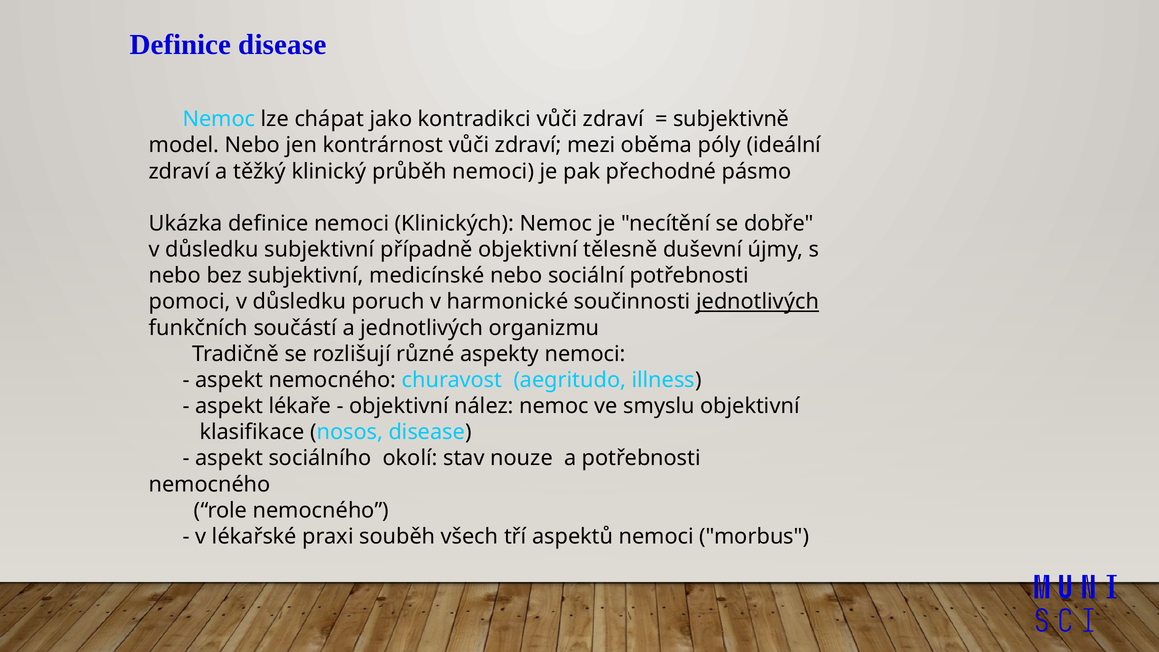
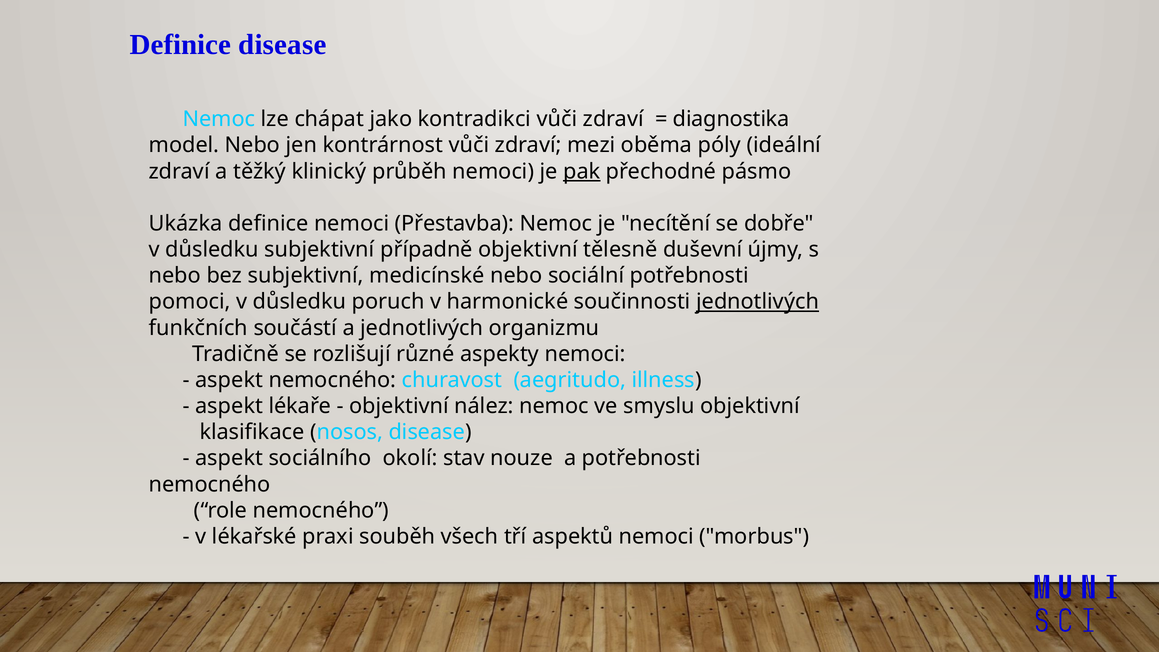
subjektivně: subjektivně -> diagnostika (731, 119)
pak underline: none -> present (582, 171)
Klinických: Klinických -> Přestavba (454, 224)
